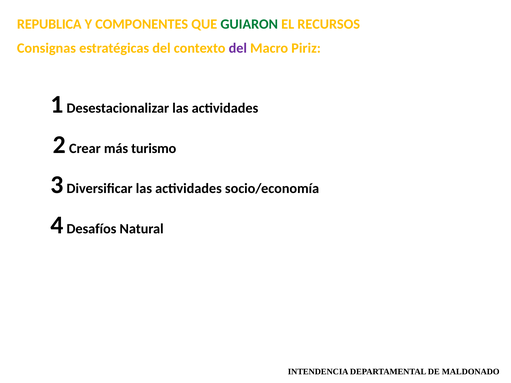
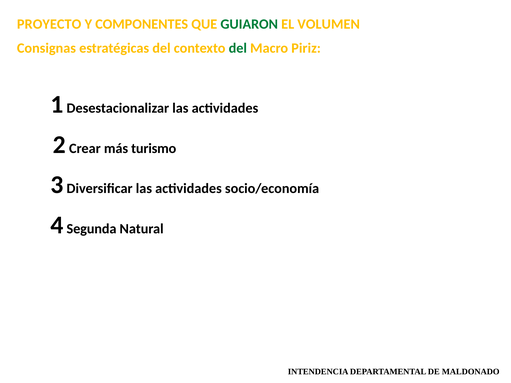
REPUBLICA: REPUBLICA -> PROYECTO (49, 24)
RECURSOS: RECURSOS -> VOLUMEN (329, 24)
del colour: purple -> green (238, 48)
Desafíos: Desafíos -> Segunda (91, 229)
